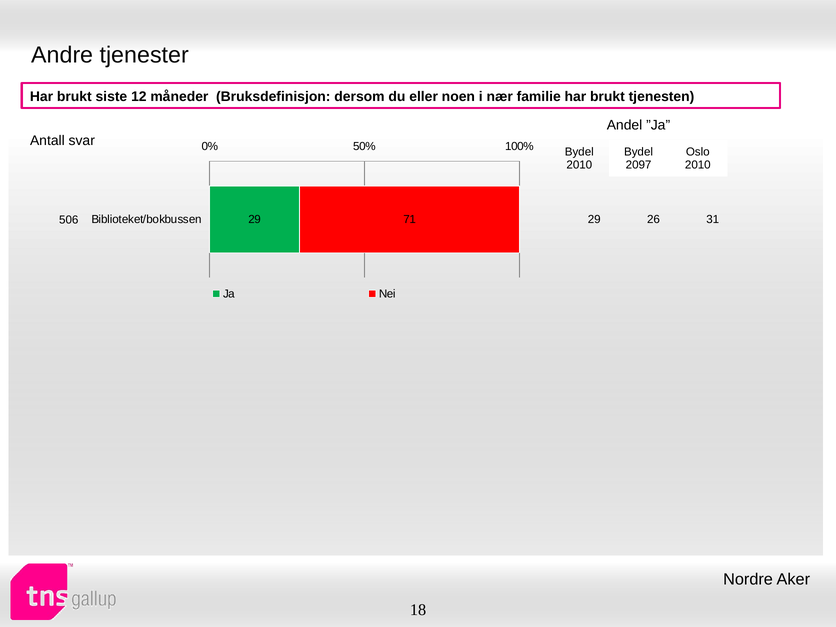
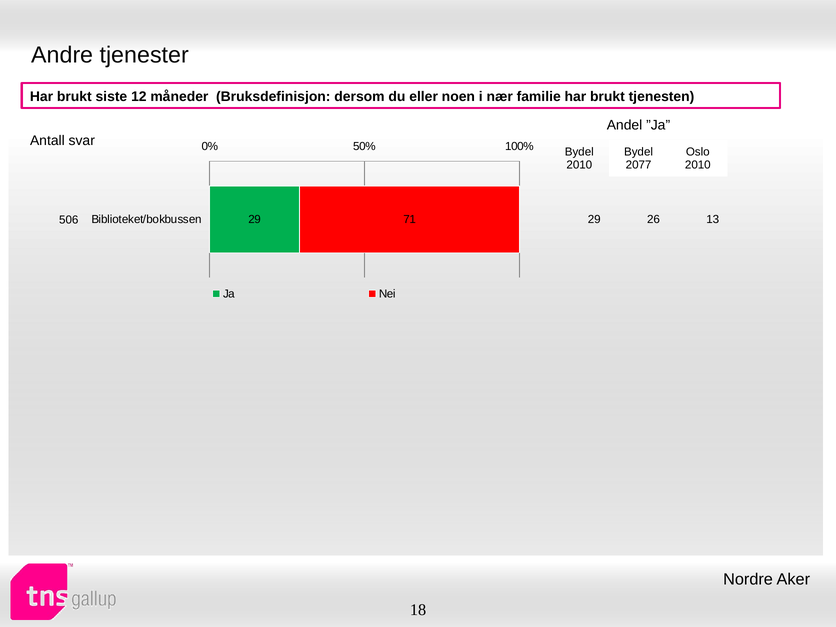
2097: 2097 -> 2077 (639, 165)
31: 31 -> 13 (713, 219)
